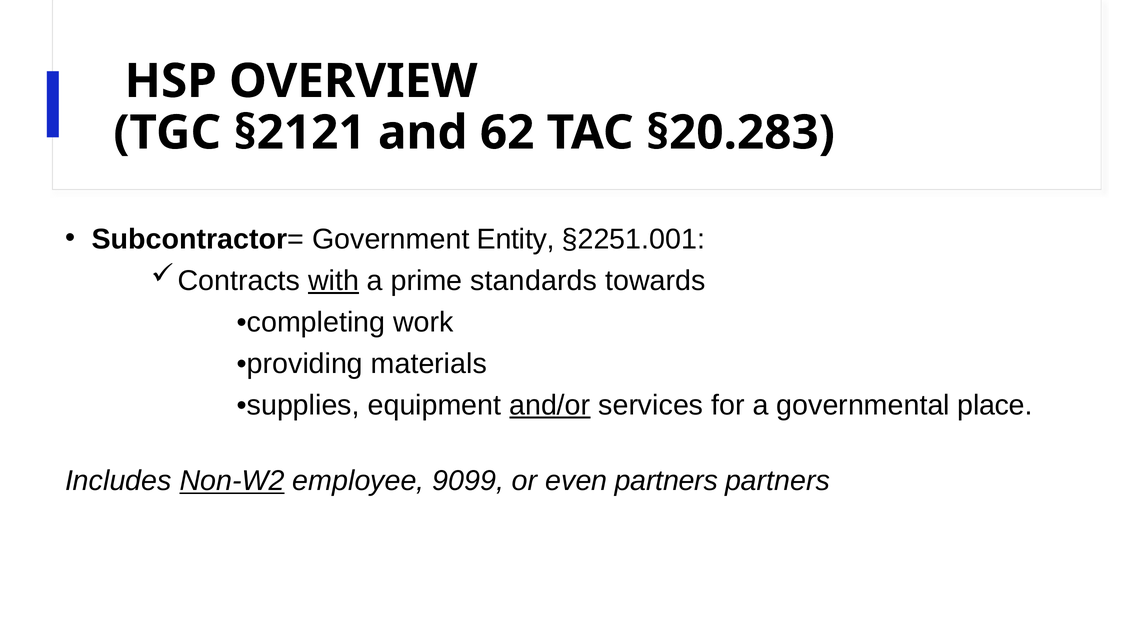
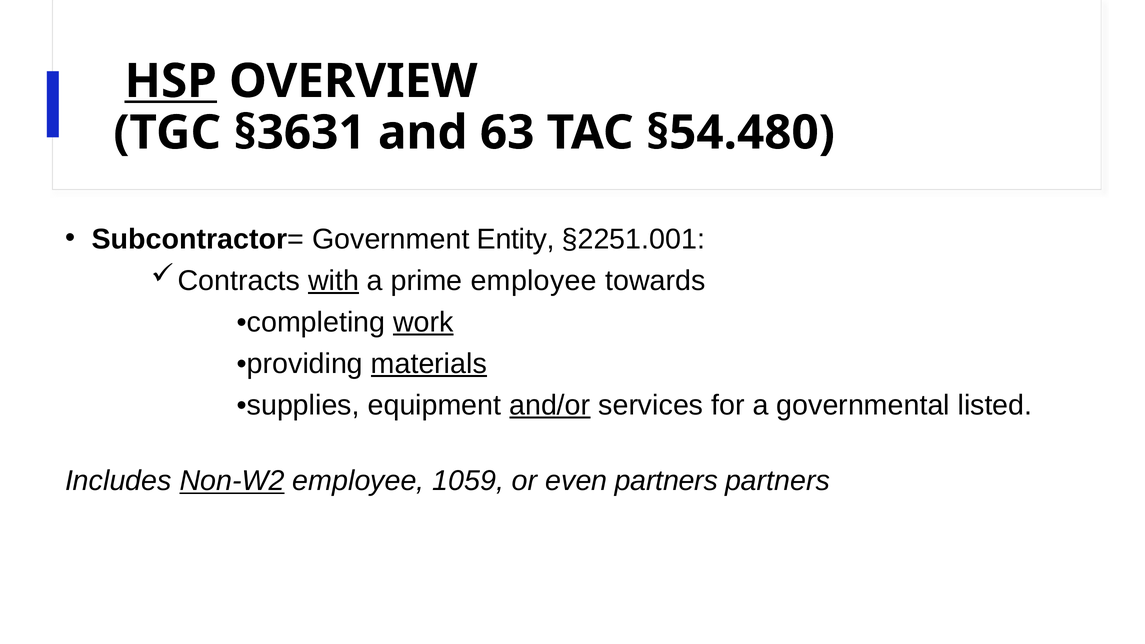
HSP underline: none -> present (171, 81)
§2121: §2121 -> §3631 (300, 133)
62: 62 -> 63 (507, 133)
§20.283: §20.283 -> §54.480 (740, 133)
prime standards: standards -> employee (534, 281)
work underline: none -> present (423, 322)
materials underline: none -> present (429, 364)
place: place -> listed (995, 405)
9099: 9099 -> 1059 (468, 481)
